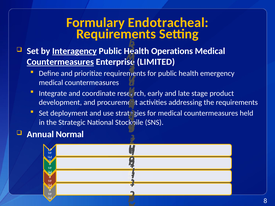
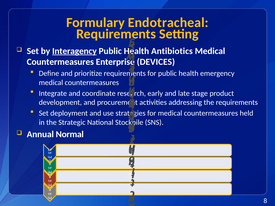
Operations: Operations -> Antibiotics (172, 51)
Countermeasures underline: present -> none (60, 62)
LIMITED: LIMITED -> DEVICES (156, 62)
